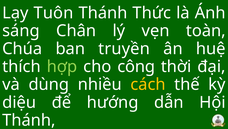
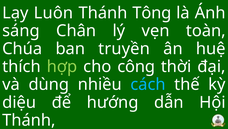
Tuôn: Tuôn -> Luôn (53, 13)
Thức: Thức -> Tông (152, 13)
cách colour: yellow -> light blue (148, 84)
